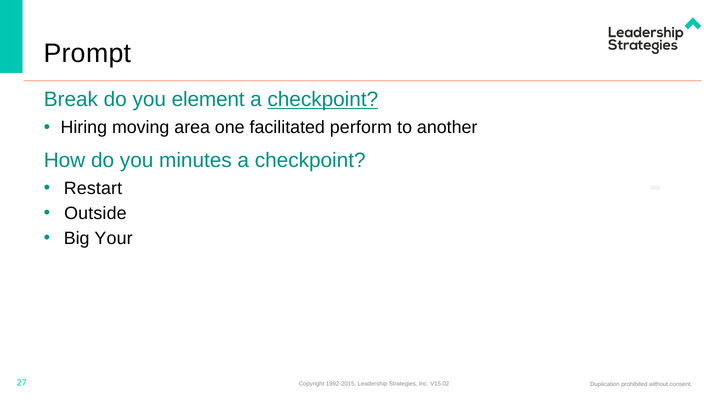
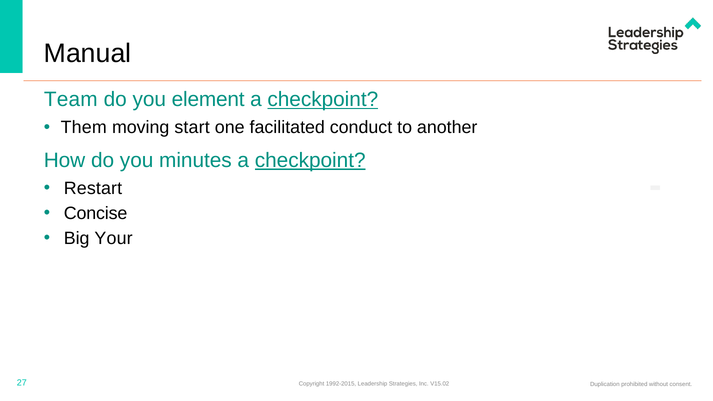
Prompt: Prompt -> Manual (88, 54)
Break: Break -> Team (71, 99)
Hiring: Hiring -> Them (84, 128)
area: area -> start (192, 128)
perform: perform -> conduct (361, 128)
checkpoint underline: none -> present (310, 160)
Outside: Outside -> Concise (96, 214)
